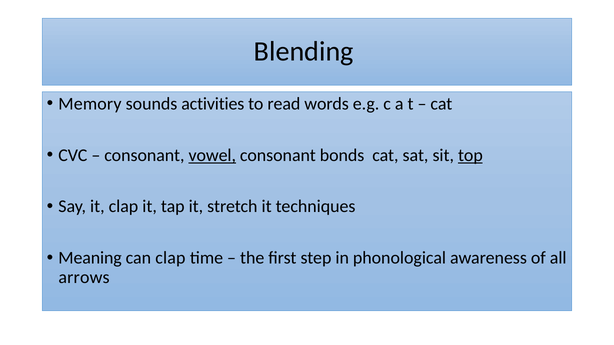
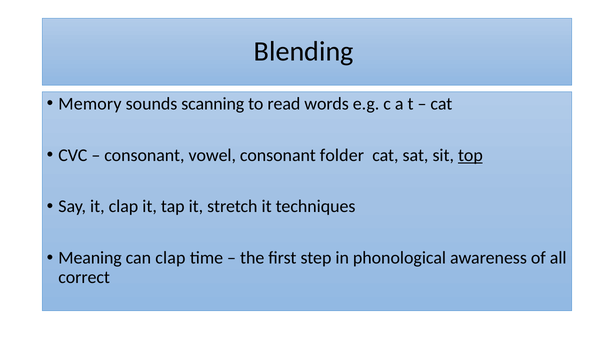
activities: activities -> scanning (213, 104)
vowel underline: present -> none (212, 155)
bonds: bonds -> folder (342, 155)
arrows: arrows -> correct (84, 278)
